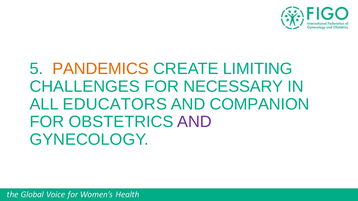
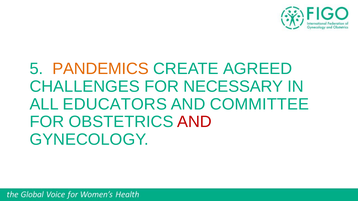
LIMITING: LIMITING -> AGREED (258, 69)
COMPANION: COMPANION -> COMMITTEE (259, 104)
AND colour: purple -> red (194, 122)
